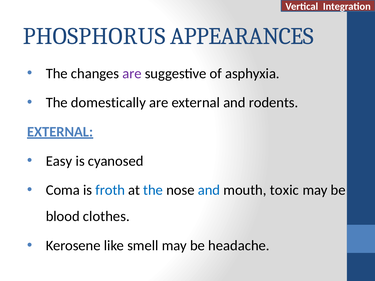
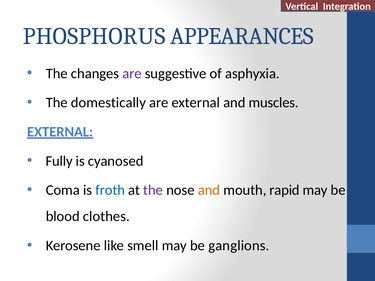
rodents: rodents -> muscles (274, 103)
Easy: Easy -> Fully (59, 161)
the colour: blue -> purple (153, 190)
and colour: blue -> orange (209, 190)
toxic: toxic -> rapid (285, 190)
headache: headache -> ganglions (239, 246)
